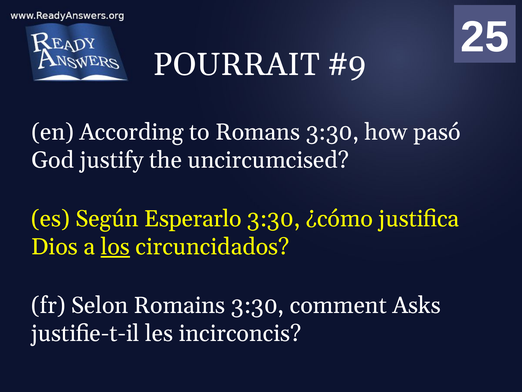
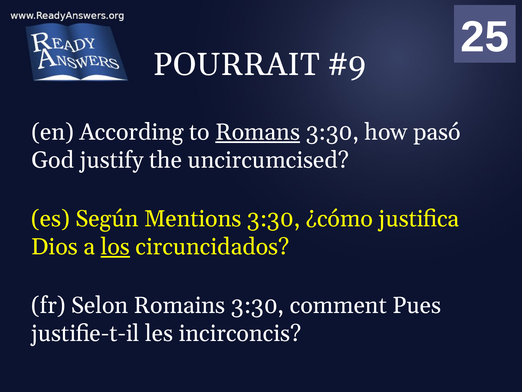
Romans underline: none -> present (258, 132)
Esperarlo: Esperarlo -> Mentions (193, 219)
Asks: Asks -> Pues (417, 305)
